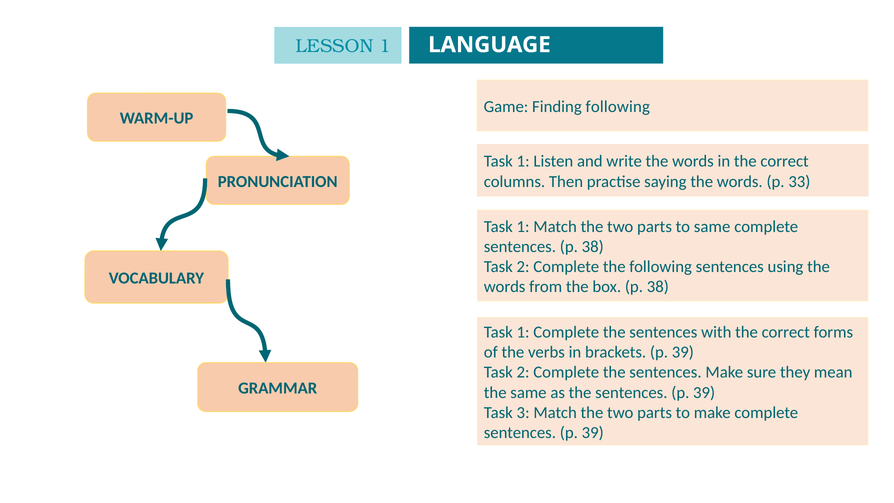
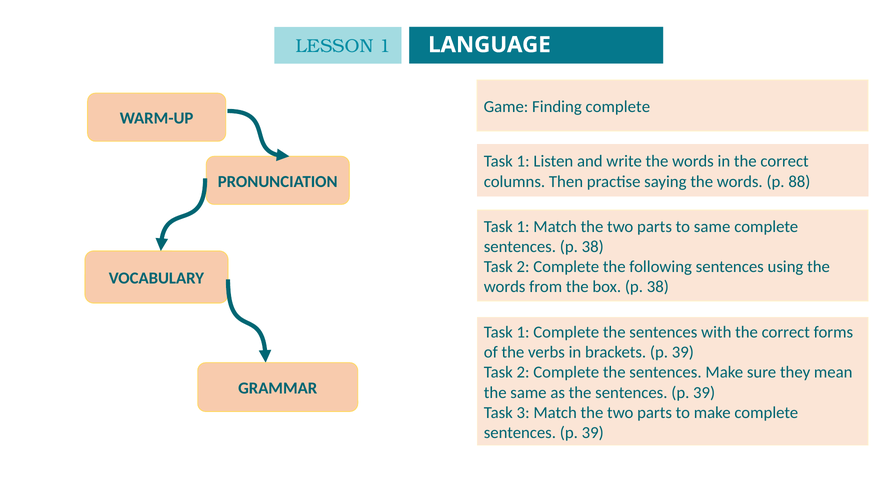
Finding following: following -> complete (618, 107)
33: 33 -> 88 (799, 181)
